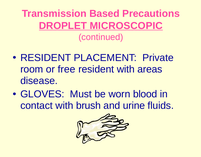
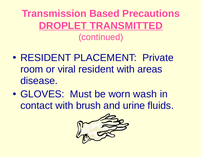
MICROSCOPIC: MICROSCOPIC -> TRANSMITTED (126, 26)
free: free -> viral (67, 69)
blood: blood -> wash (145, 94)
